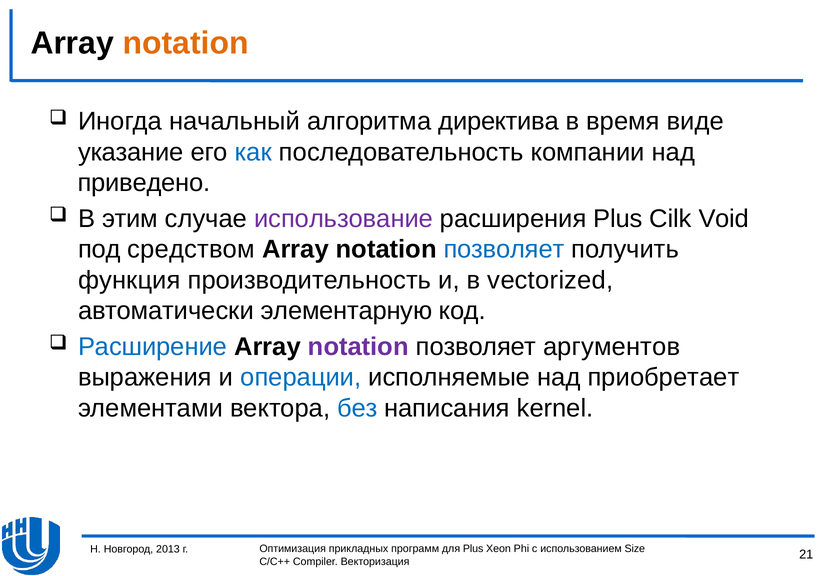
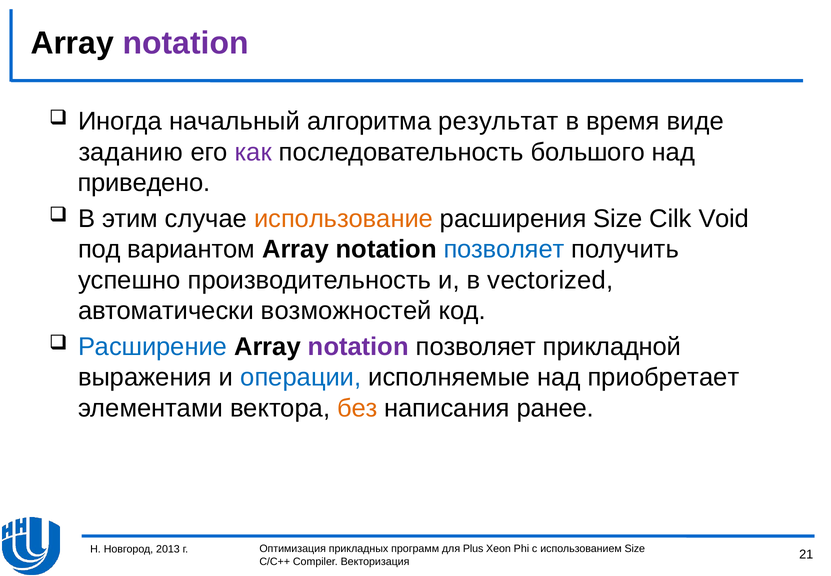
notation colour: orange -> purple (186, 43)
директива: директива -> результат (498, 121)
указание: указание -> заданию (131, 152)
как colour: blue -> purple (253, 152)
компании: компании -> большого (588, 152)
использование colour: purple -> orange (344, 219)
расширения Plus: Plus -> Size (618, 219)
средством: средством -> вариантом (191, 249)
функция: функция -> успешно (129, 280)
элементарную: элементарную -> возможностей (346, 311)
аргументов: аргументов -> прикладной (612, 346)
без colour: blue -> orange (357, 408)
kernel: kernel -> ранее (555, 408)
